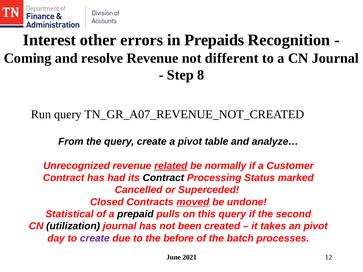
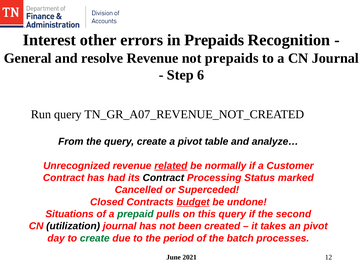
Coming: Coming -> General (28, 58)
not different: different -> prepaids (232, 58)
8: 8 -> 6 (201, 75)
moved: moved -> budget (193, 202)
Statistical: Statistical -> Situations (70, 214)
prepaid colour: black -> green (135, 214)
create colour: purple -> green (95, 238)
before: before -> period (179, 238)
